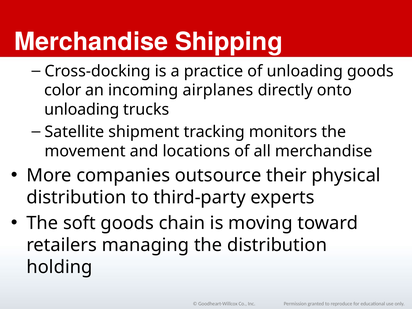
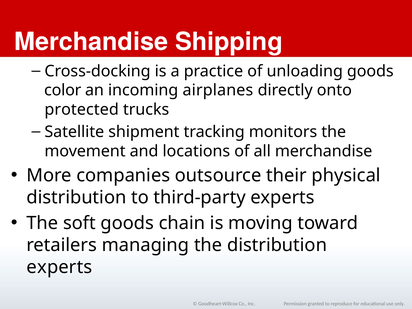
unloading: unloading -> protected (82, 110)
holding: holding -> experts (59, 267)
